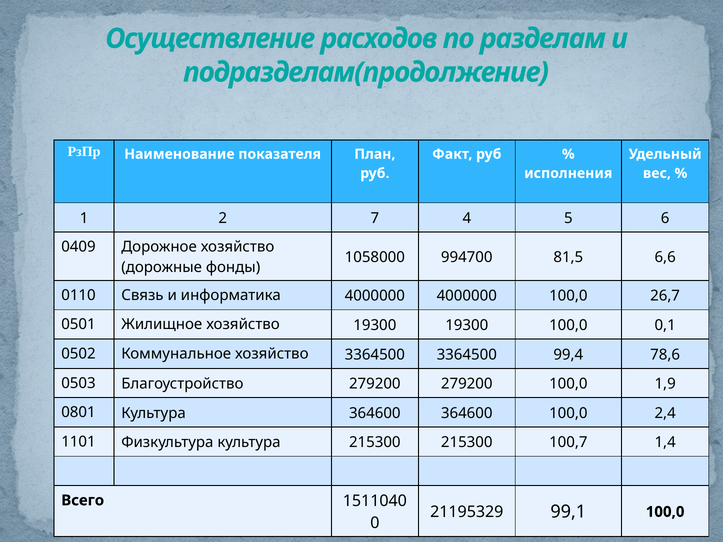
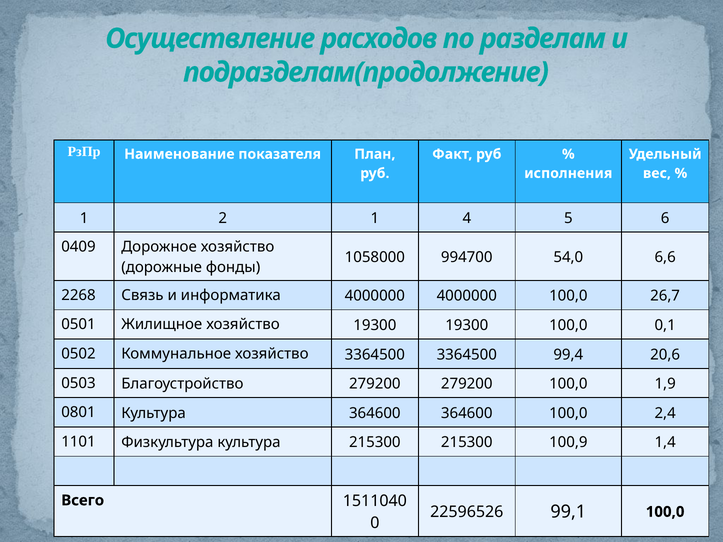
2 7: 7 -> 1 (375, 218)
81,5: 81,5 -> 54,0 (568, 257)
0110: 0110 -> 2268 (78, 295)
78,6: 78,6 -> 20,6 (665, 355)
100,7: 100,7 -> 100,9 (568, 443)
21195329: 21195329 -> 22596526 (467, 512)
